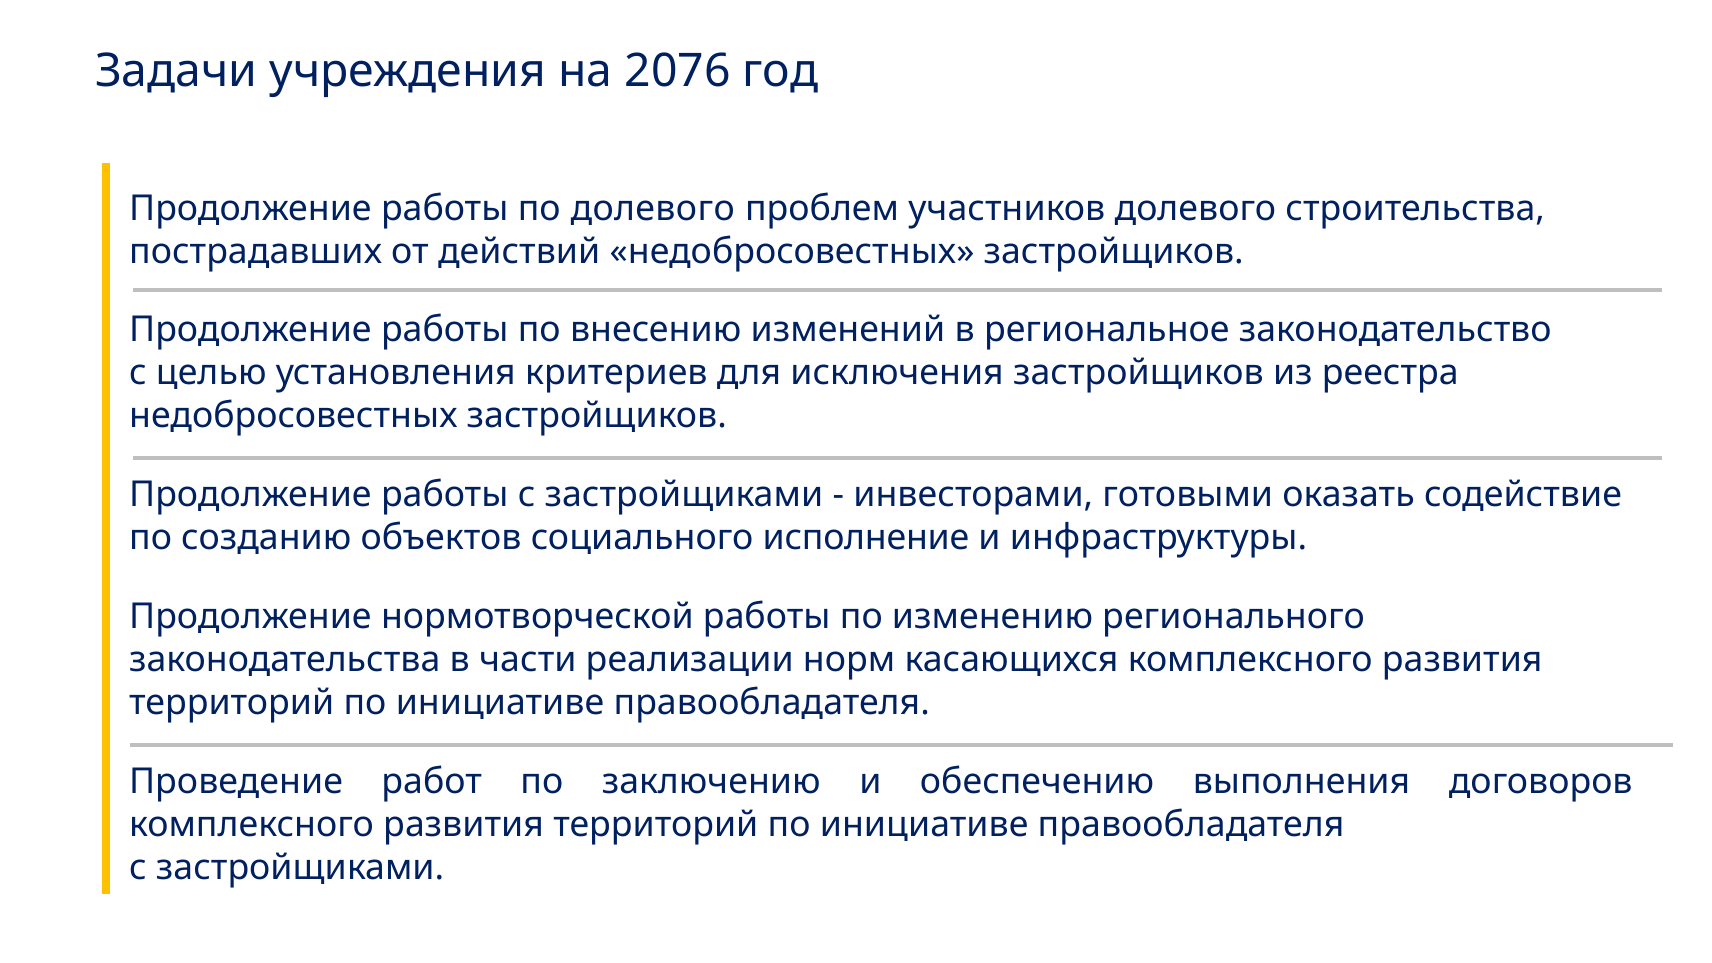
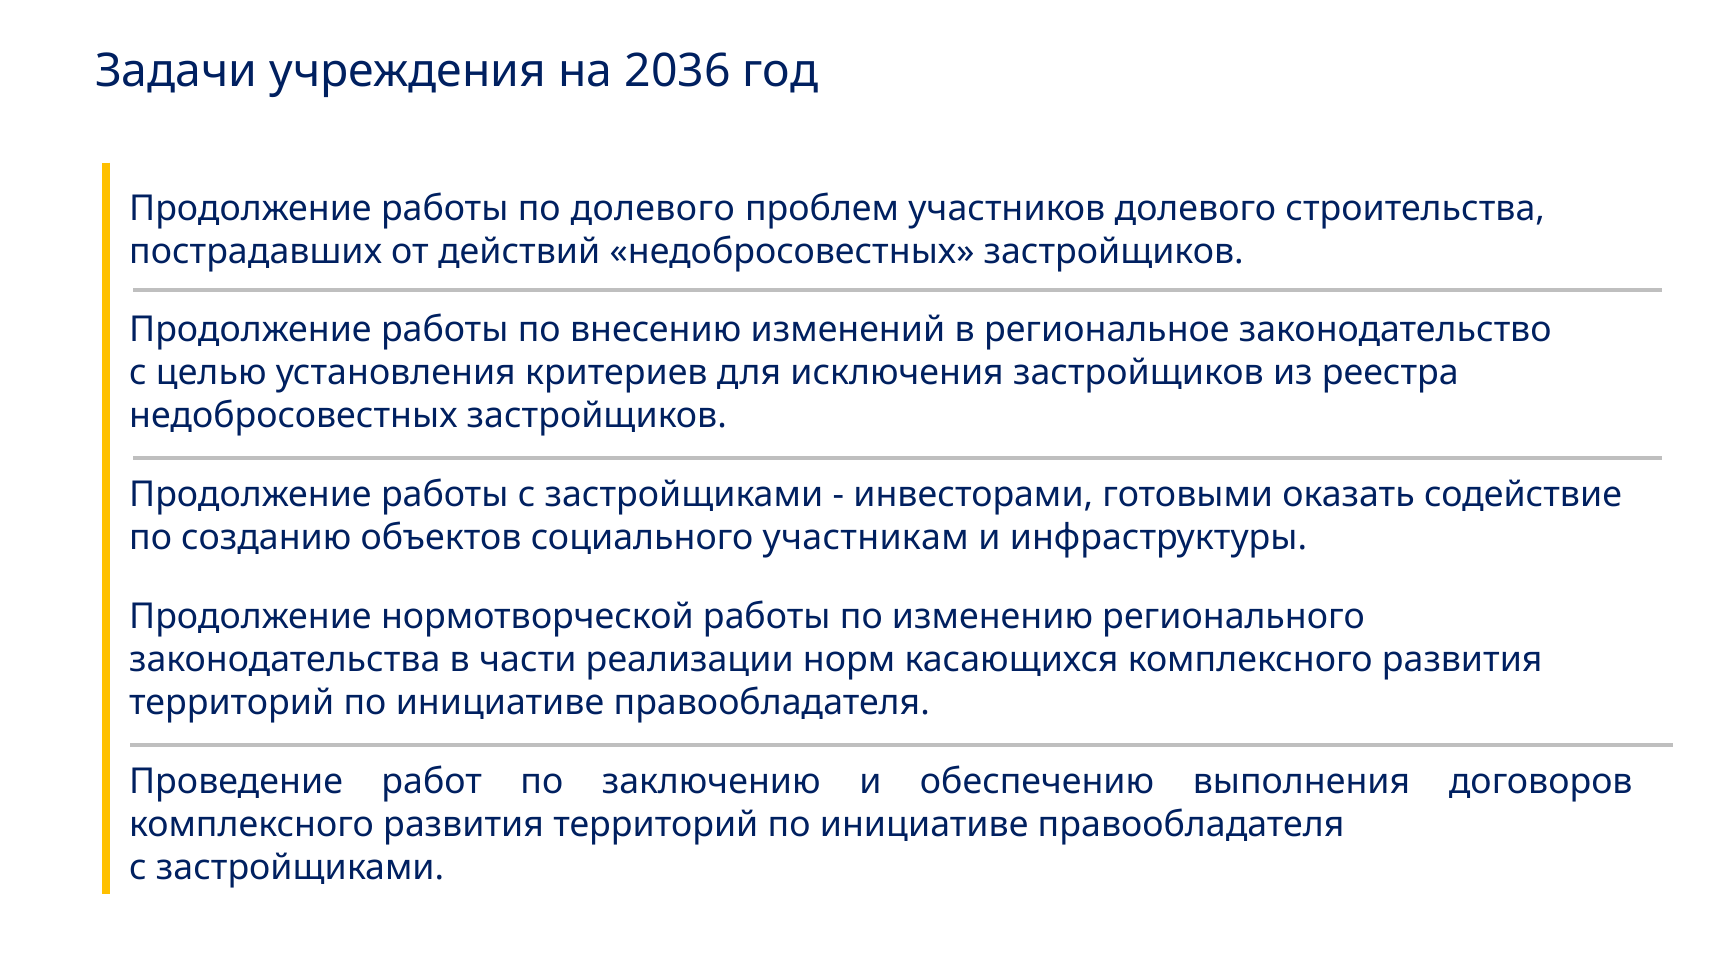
2076: 2076 -> 2036 (678, 71)
исполнение: исполнение -> участникам (866, 538)
